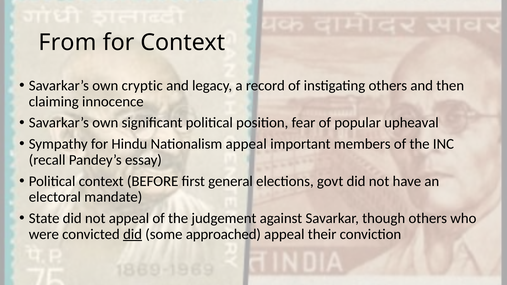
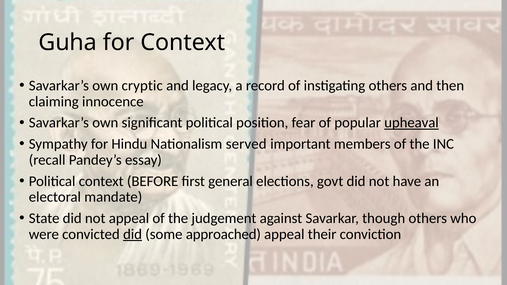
From: From -> Guha (68, 43)
upheaval underline: none -> present (411, 123)
Nationalism appeal: appeal -> served (246, 144)
